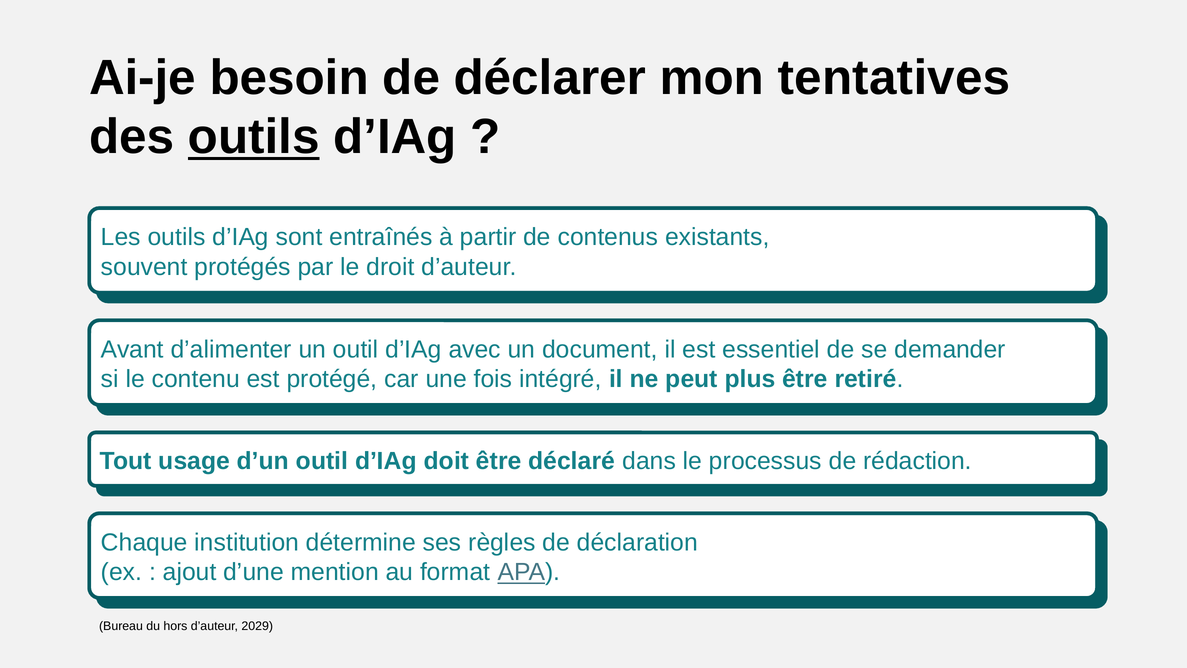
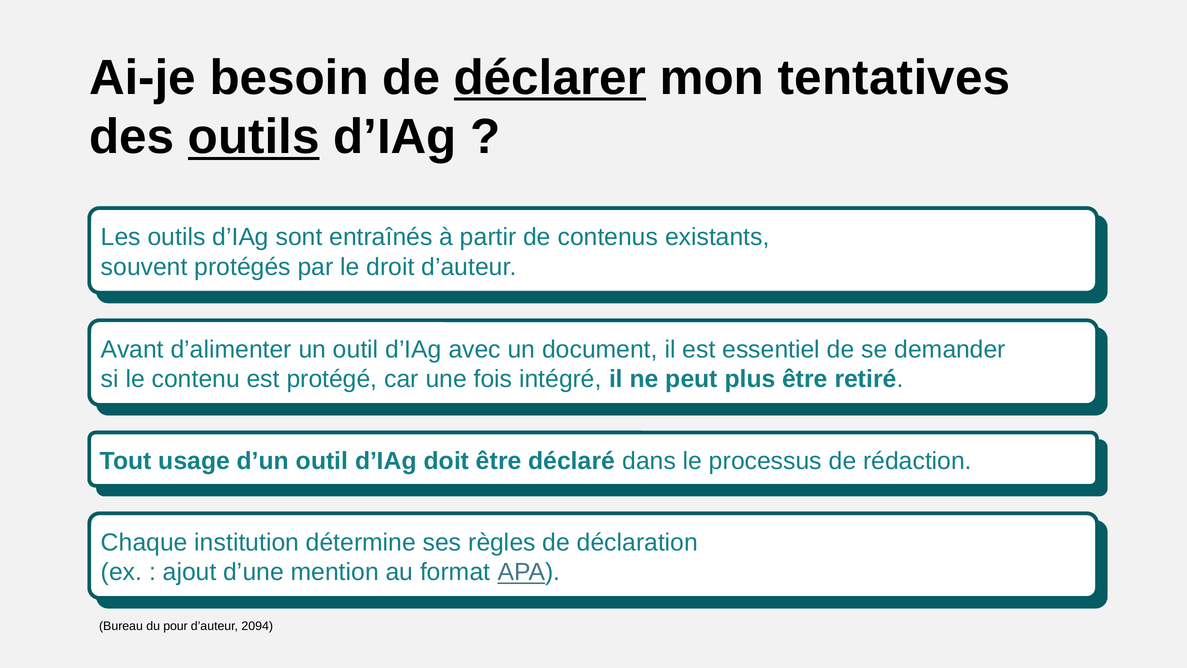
déclarer underline: none -> present (550, 78)
hors: hors -> pour (175, 626)
2029: 2029 -> 2094 (257, 626)
